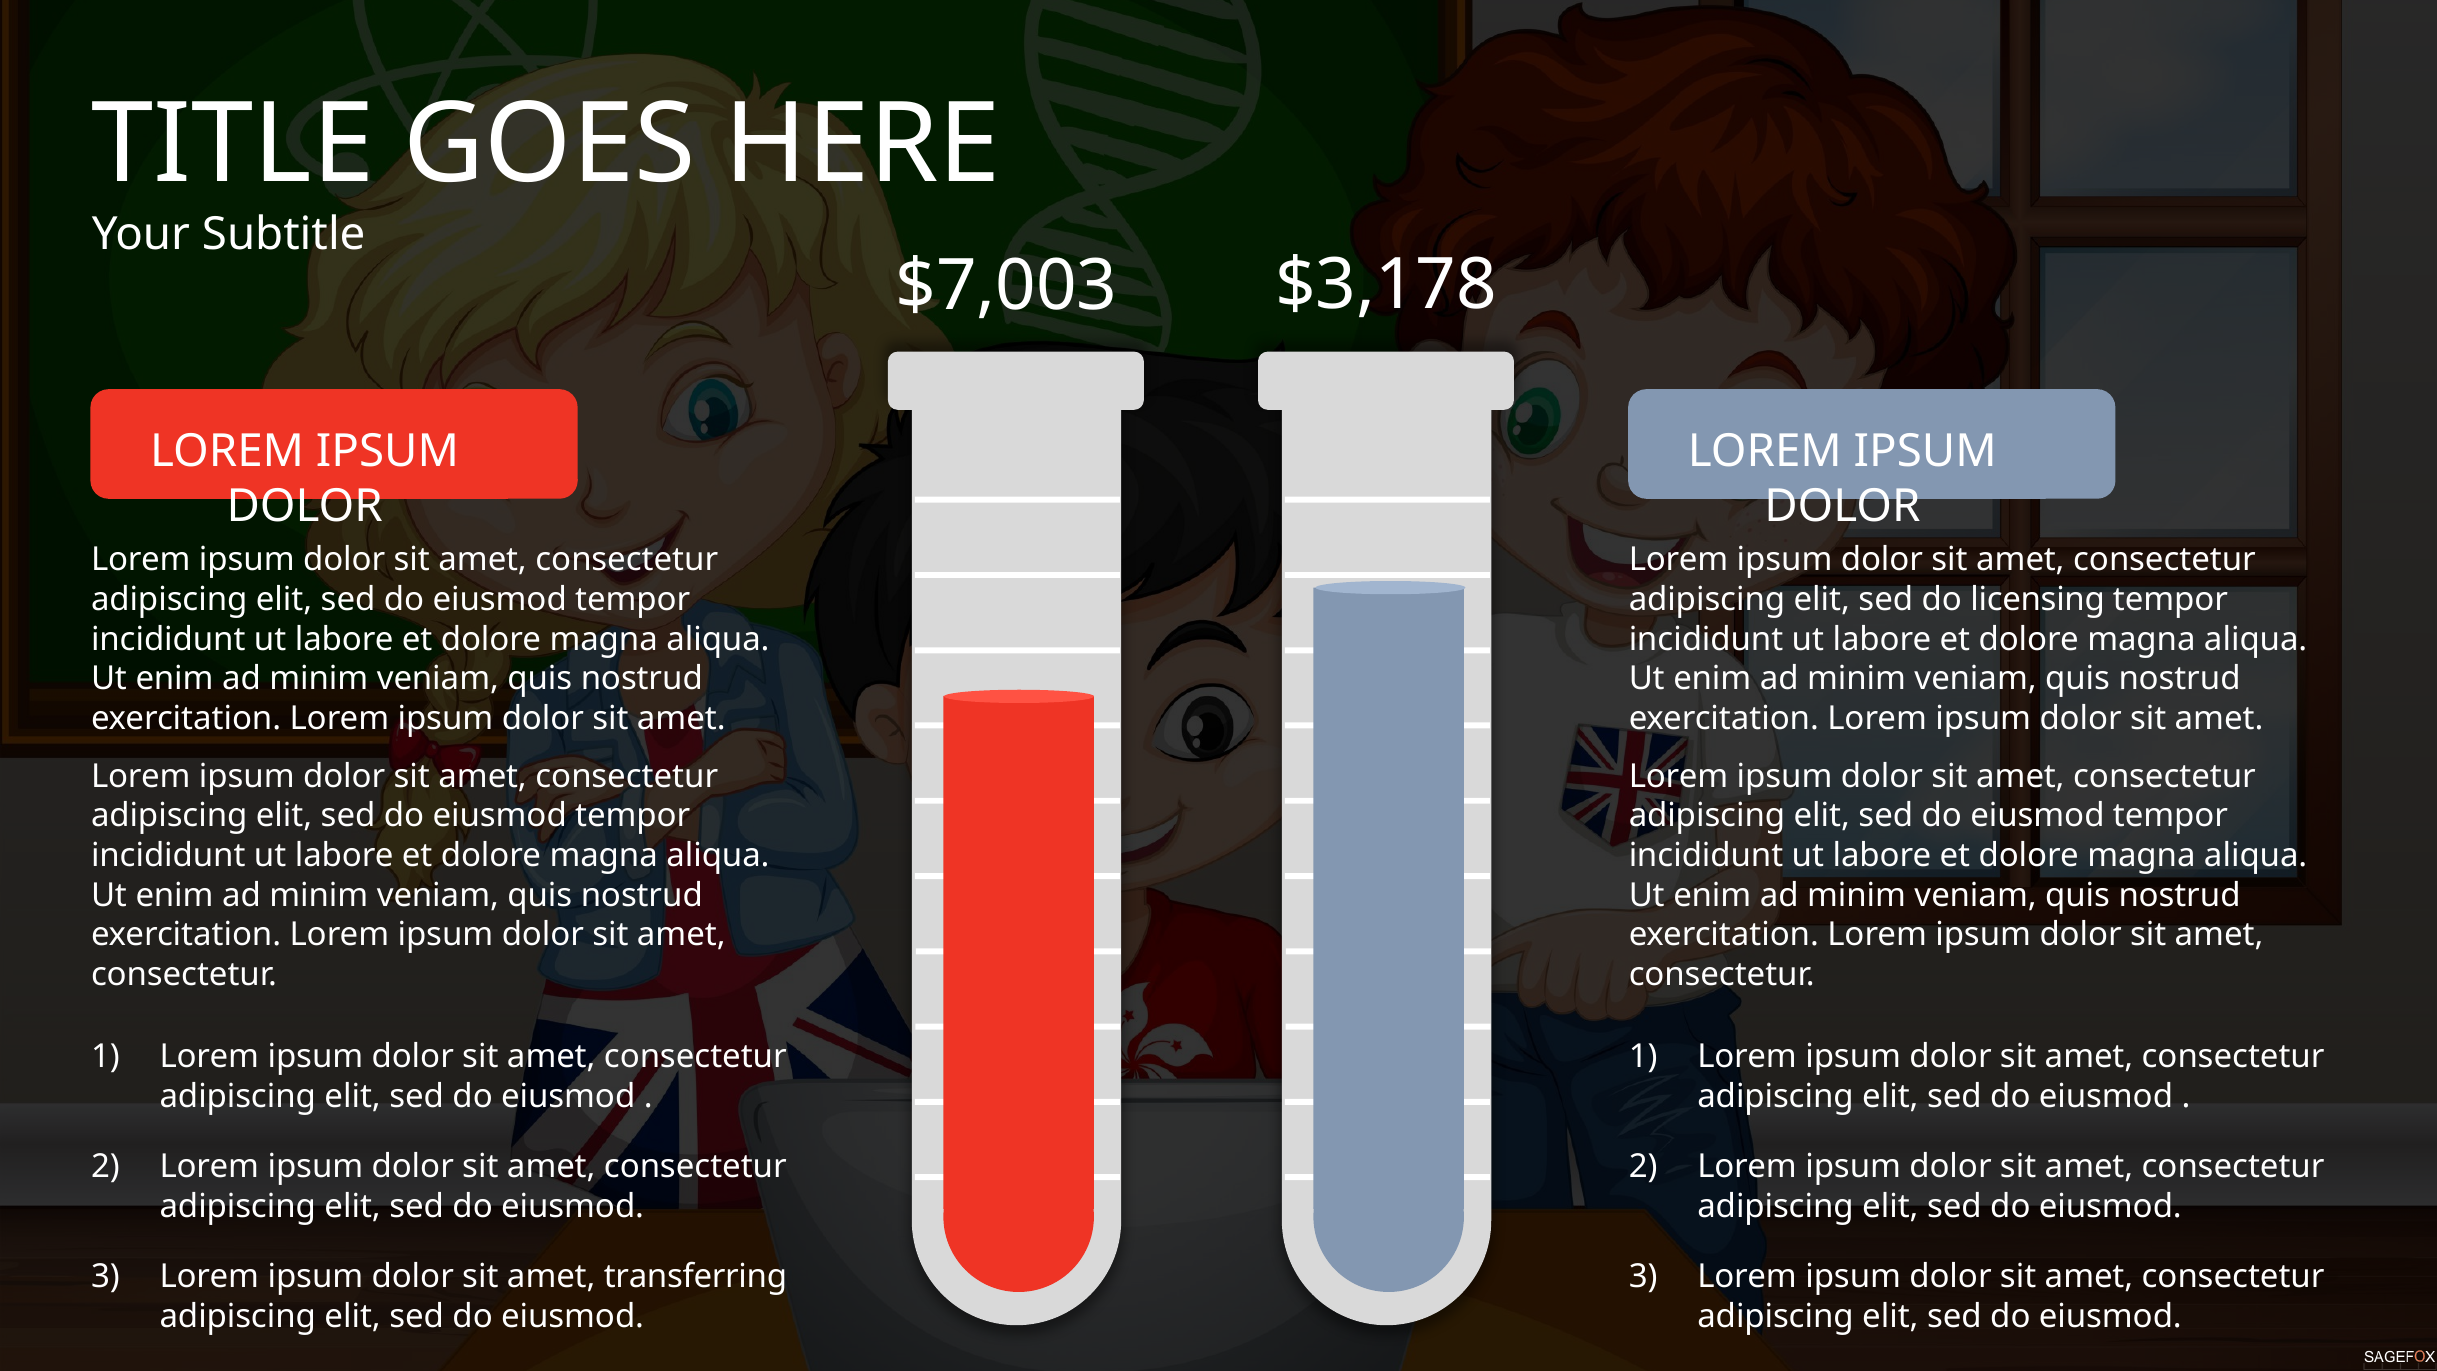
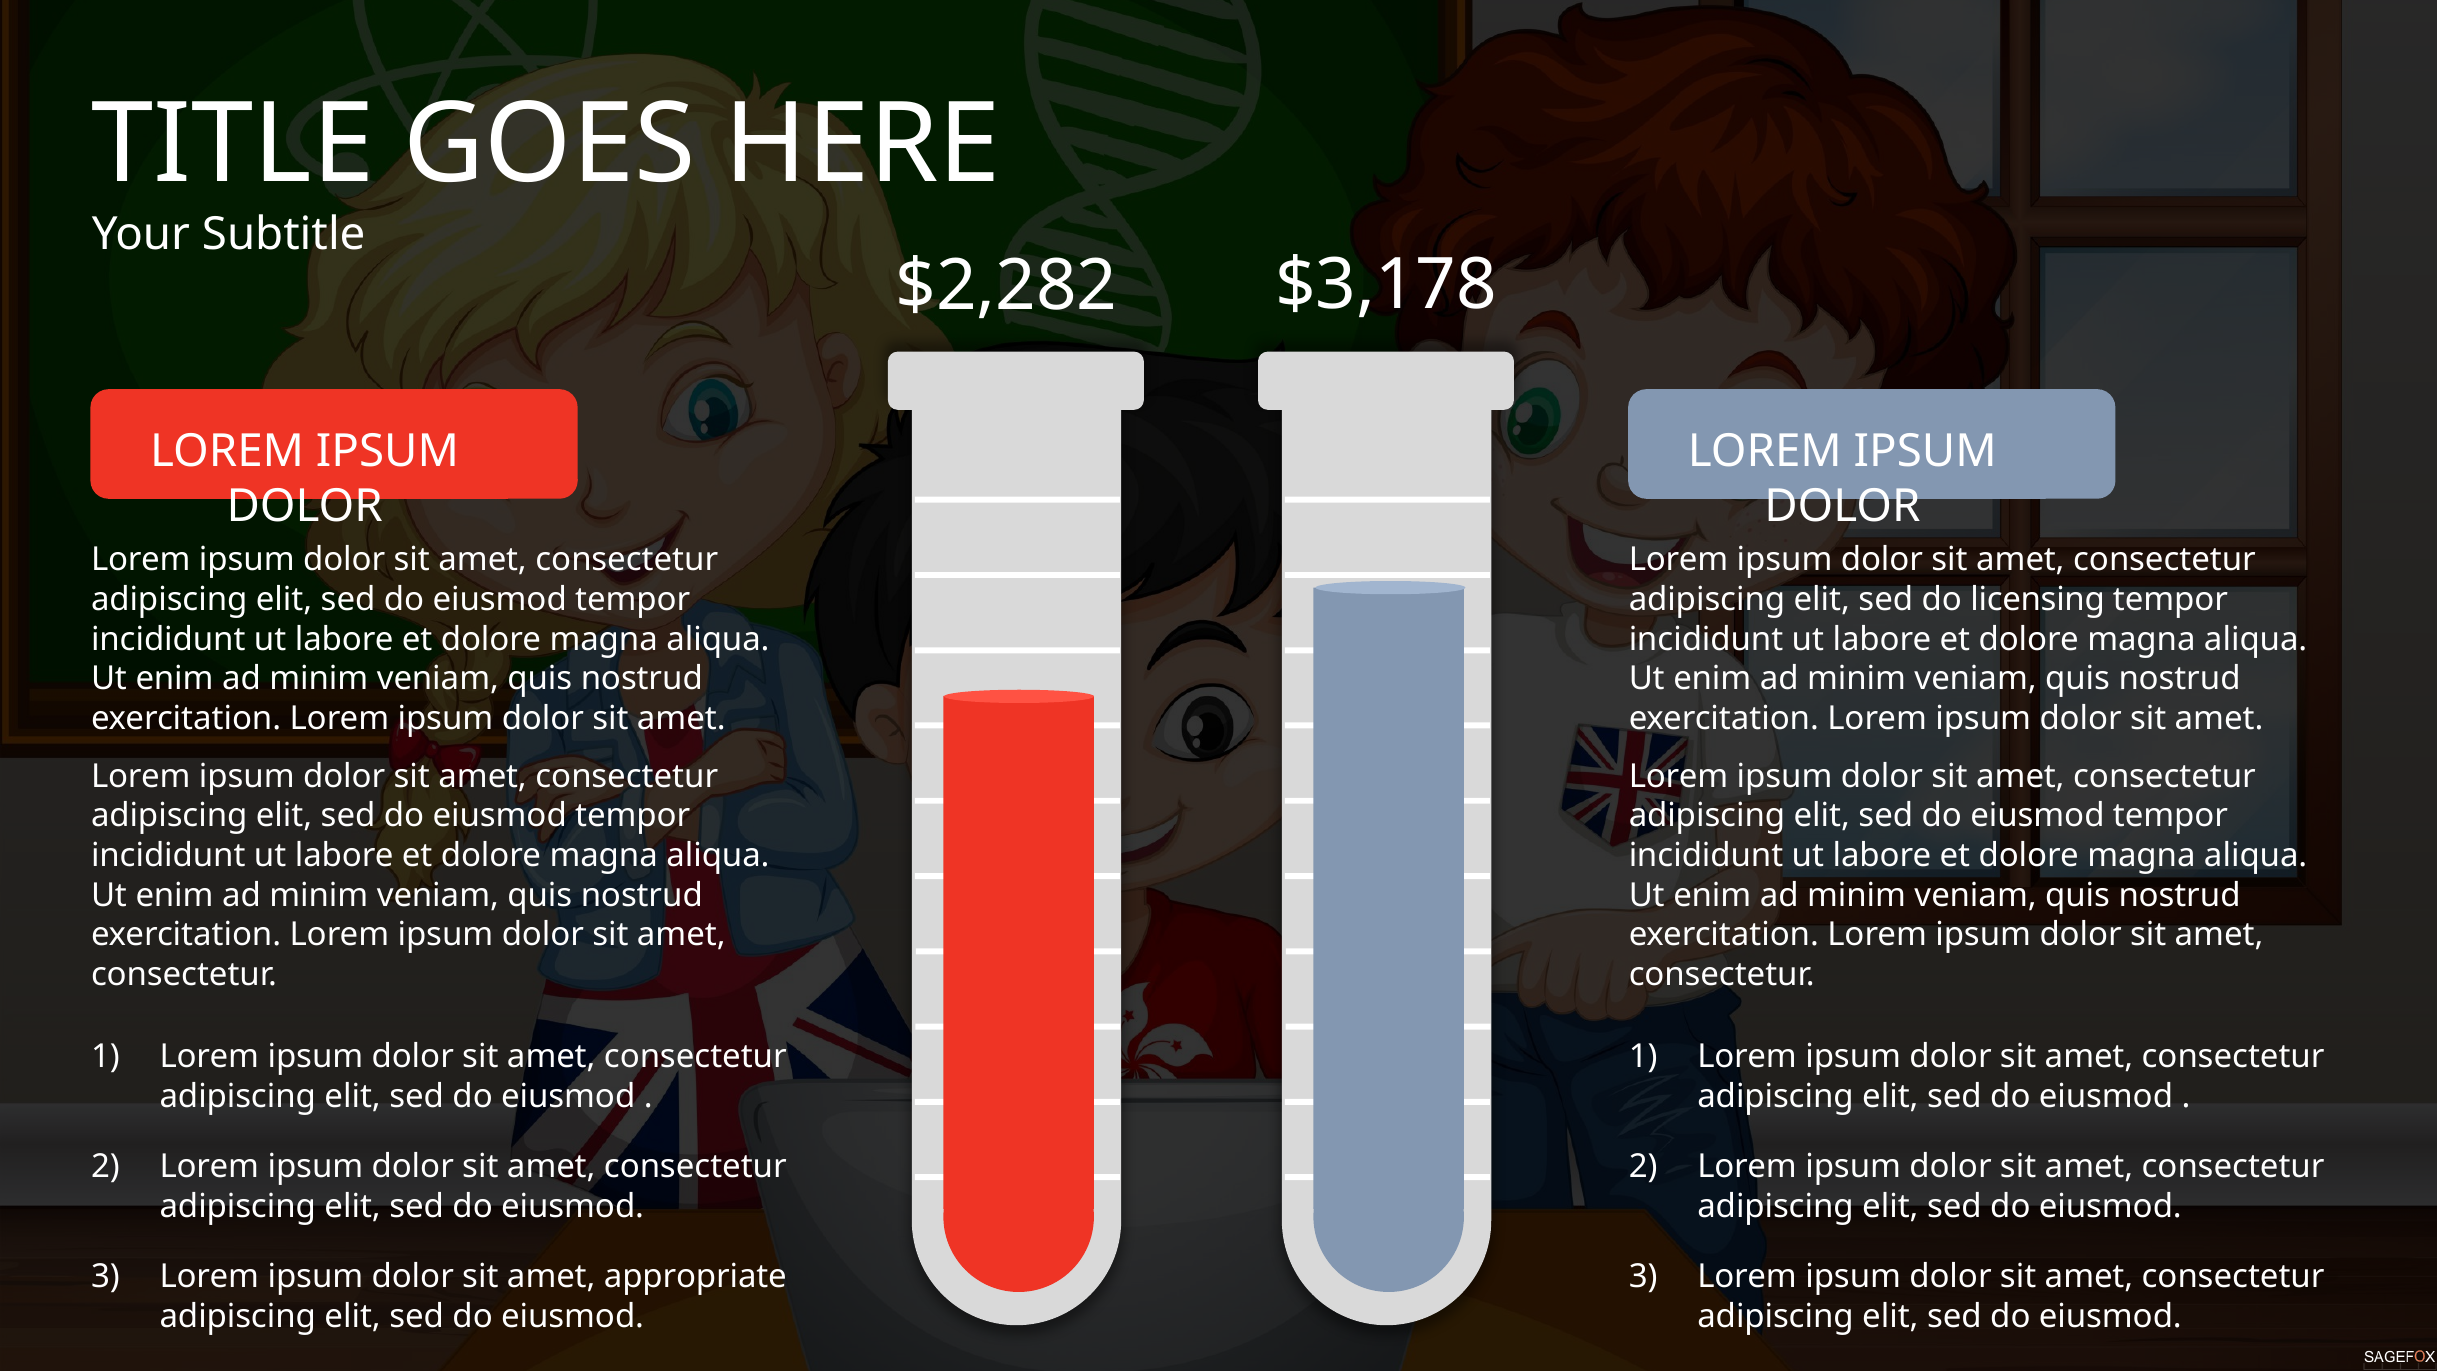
$7,003: $7,003 -> $2,282 (1007, 286)
transferring: transferring -> appropriate (695, 1276)
